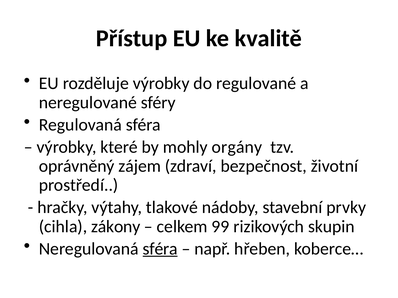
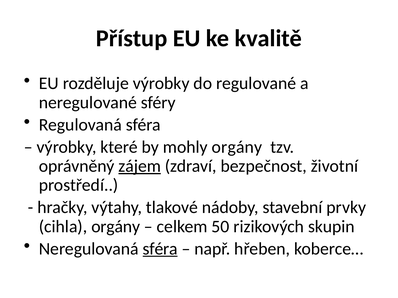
zájem underline: none -> present (140, 166)
cihla zákony: zákony -> orgány (116, 227)
99: 99 -> 50 (220, 227)
